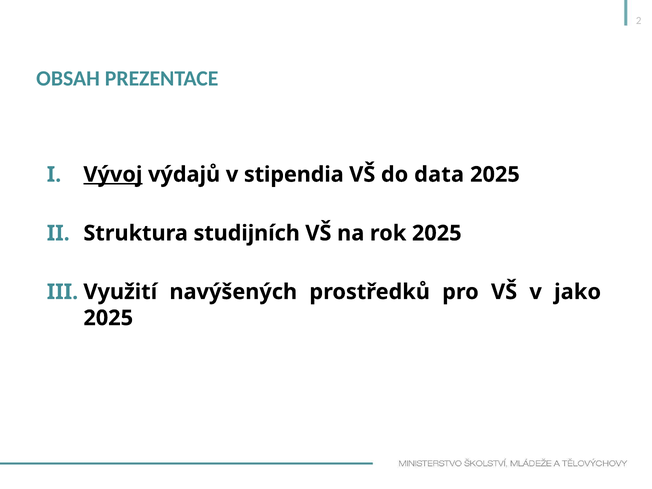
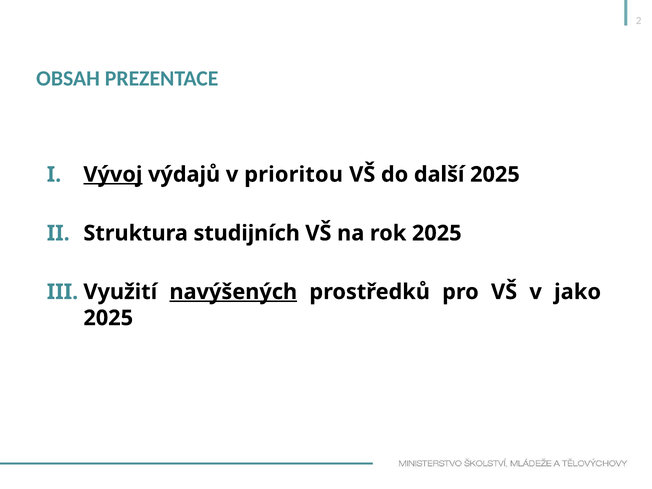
stipendia: stipendia -> prioritou (294, 175)
data: data -> další (439, 175)
navýšených underline: none -> present (233, 292)
